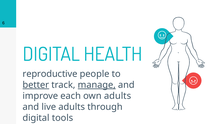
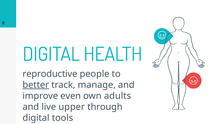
manage underline: present -> none (97, 85)
each: each -> even (71, 96)
live adults: adults -> upper (72, 107)
